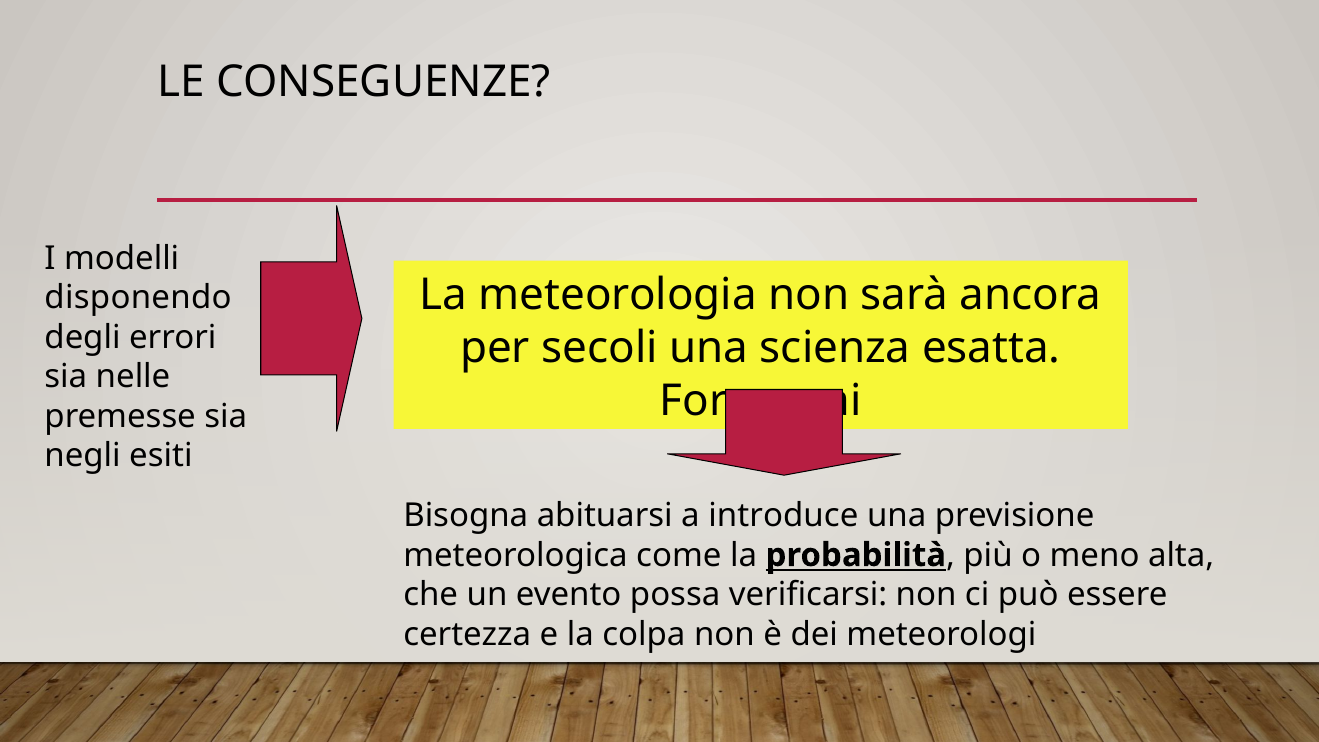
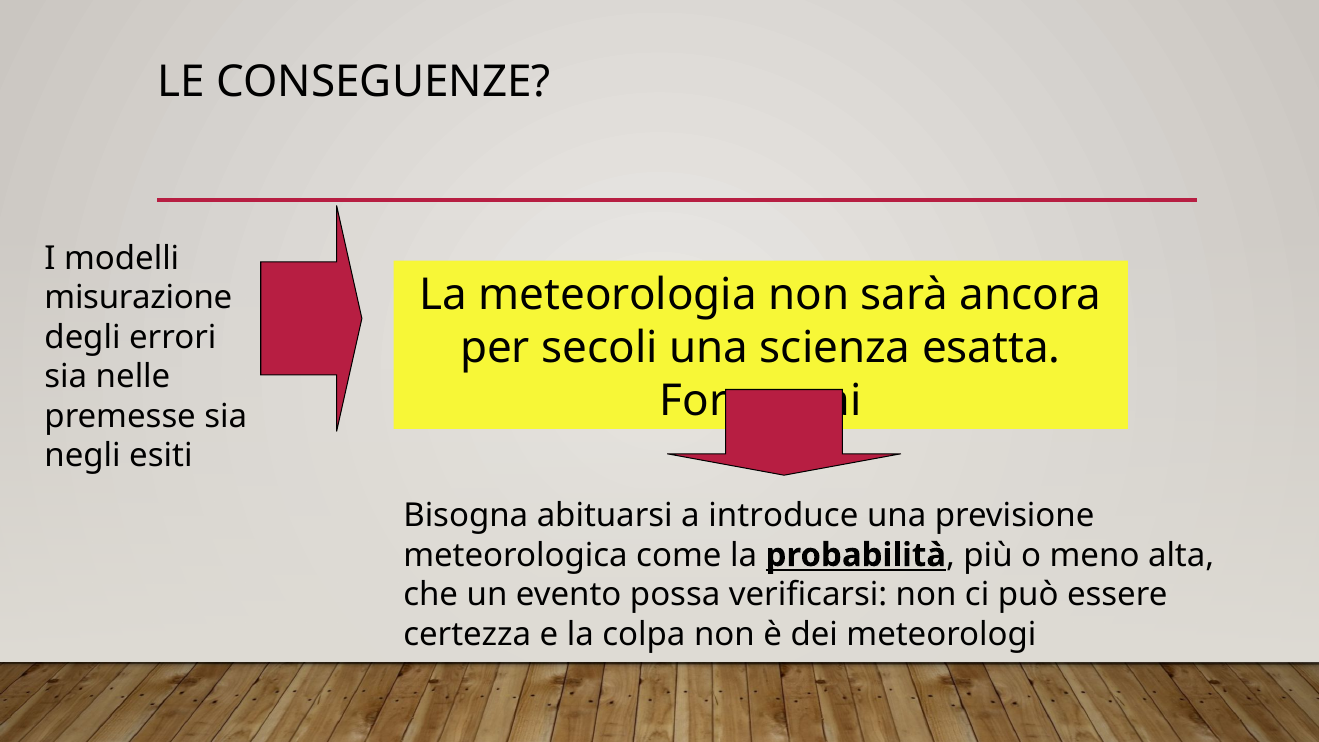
disponendo: disponendo -> misurazione (138, 298)
